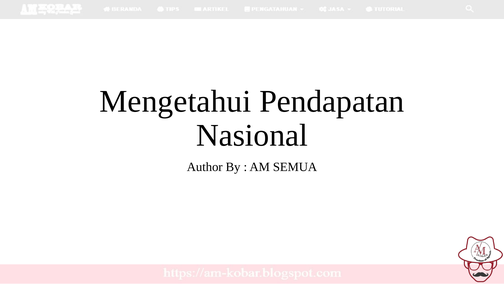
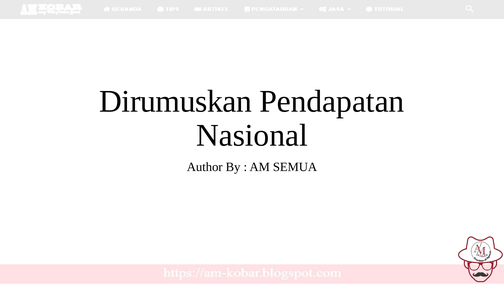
Mengetahui: Mengetahui -> Dirumuskan (176, 101)
